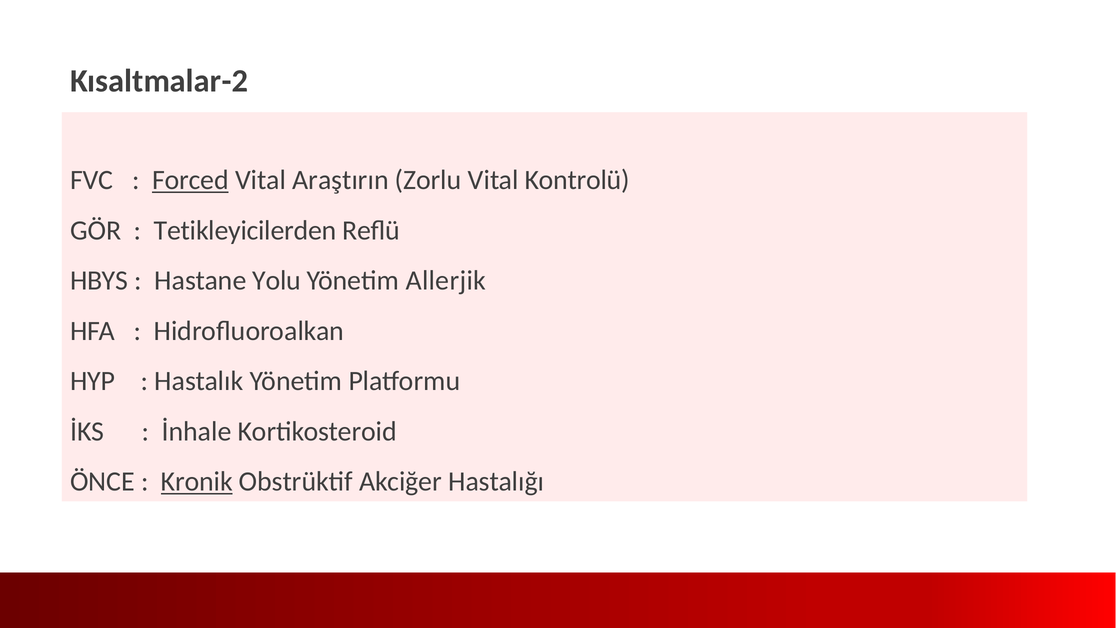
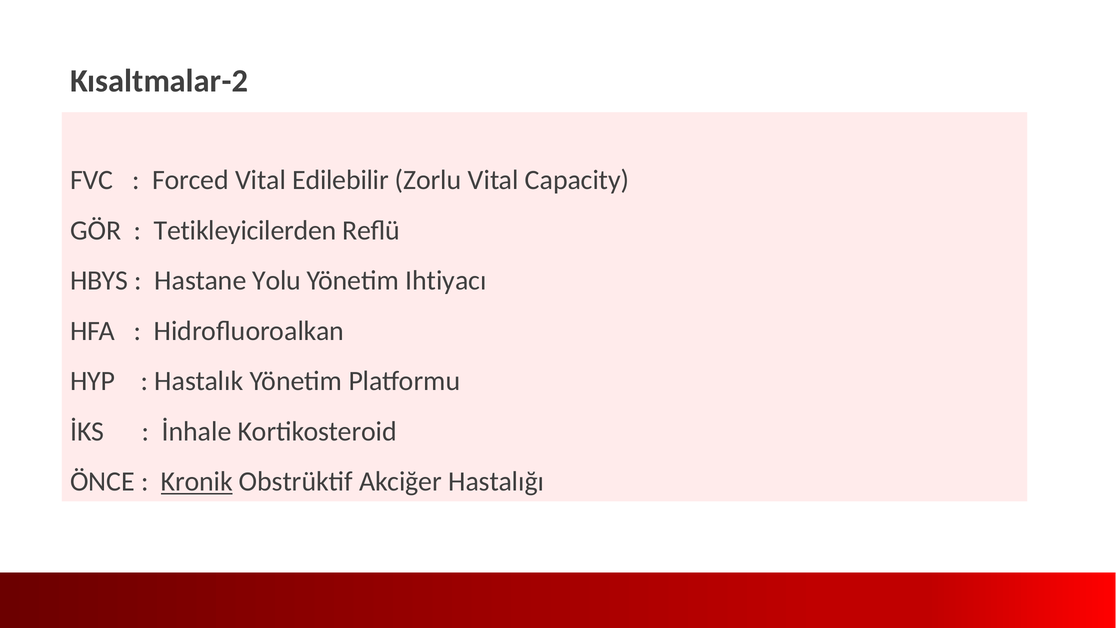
Forced underline: present -> none (190, 180)
Araştırın: Araştırın -> Edilebilir (341, 180)
Kontrolü: Kontrolü -> Capacity (577, 180)
Allerjik: Allerjik -> Ihtiyacı (446, 281)
